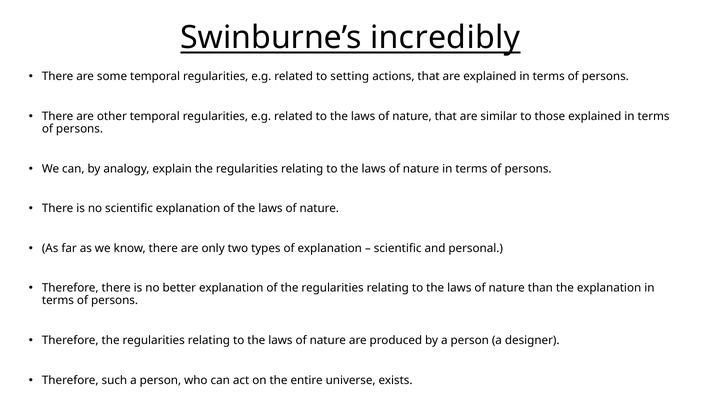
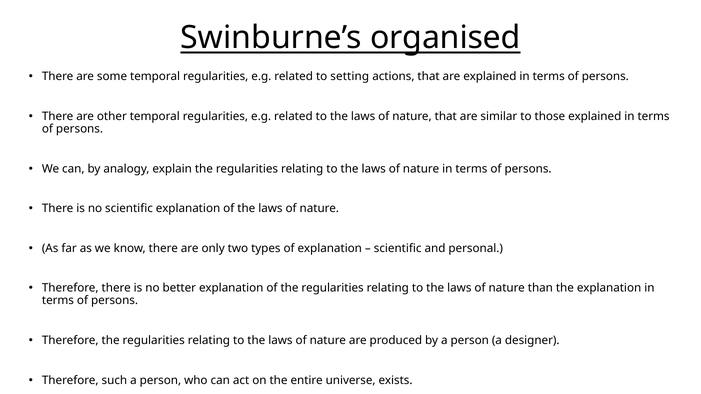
incredibly: incredibly -> organised (445, 38)
